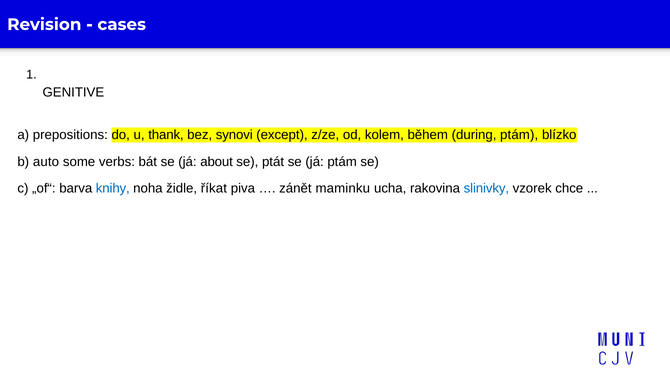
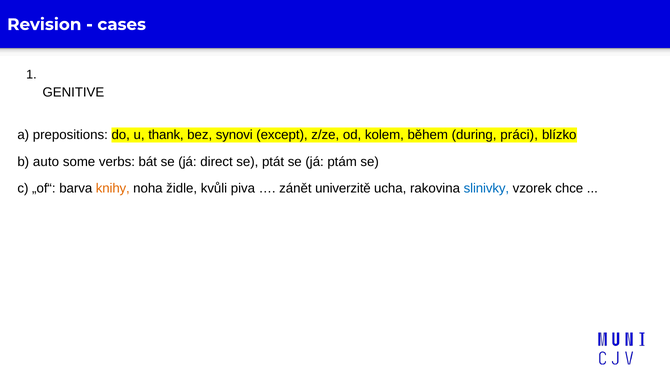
during ptám: ptám -> práci (519, 135)
about: about -> direct (217, 162)
knihy colour: blue -> orange (113, 188)
říkat: říkat -> kvůli (214, 188)
maminku: maminku -> univerzitě (343, 188)
